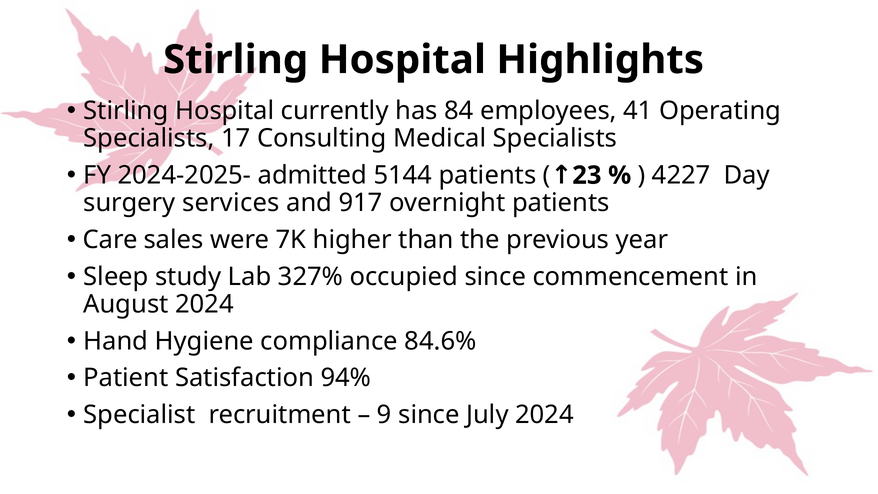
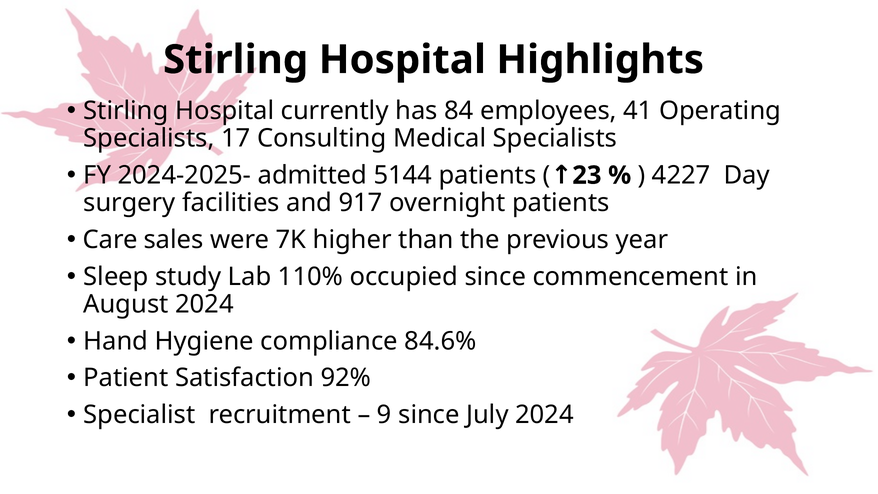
services: services -> facilities (231, 203)
327%: 327% -> 110% (311, 277)
94%: 94% -> 92% (346, 378)
